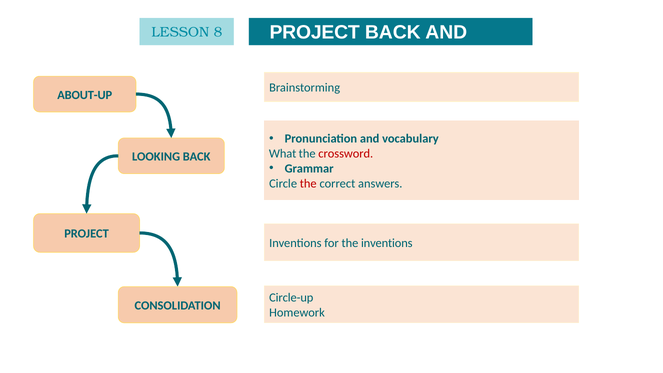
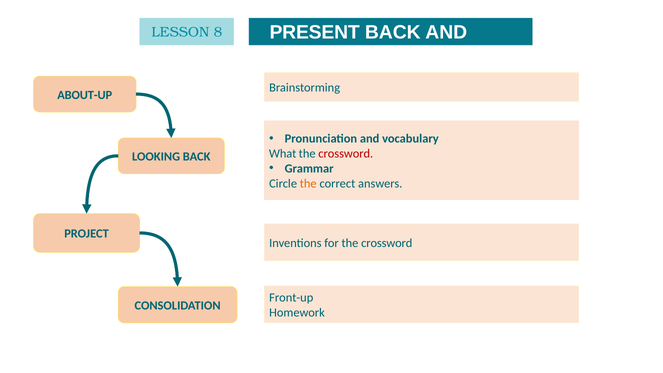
PROJECT: PROJECT -> PRESENT (315, 32)
the colour: red -> orange (308, 183)
for the inventions: inventions -> crossword (387, 243)
Circle-up: Circle-up -> Front-up (291, 298)
